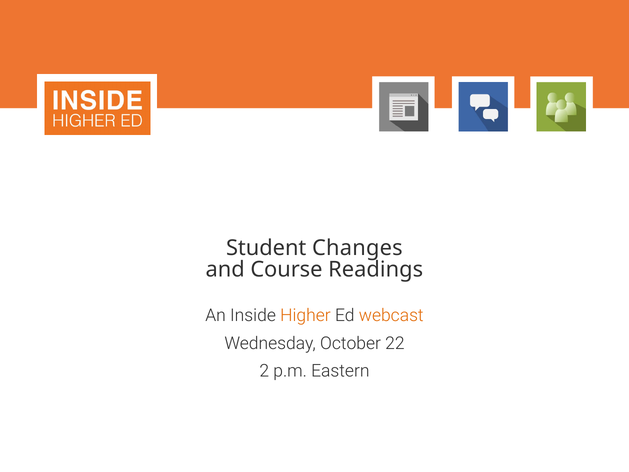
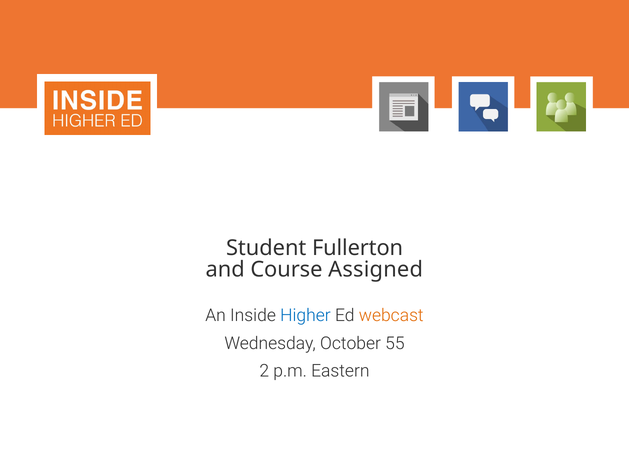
Changes: Changes -> Fullerton (358, 248)
Readings: Readings -> Assigned (376, 269)
Higher colour: orange -> blue (305, 316)
22: 22 -> 55 (395, 343)
